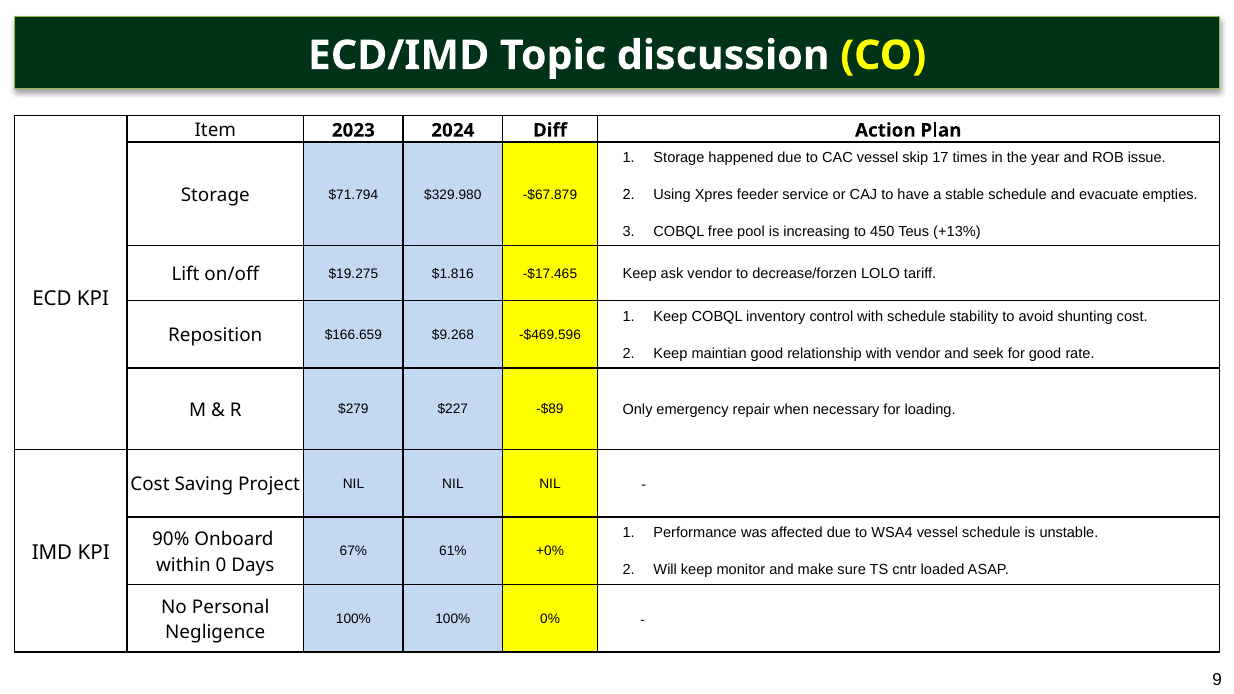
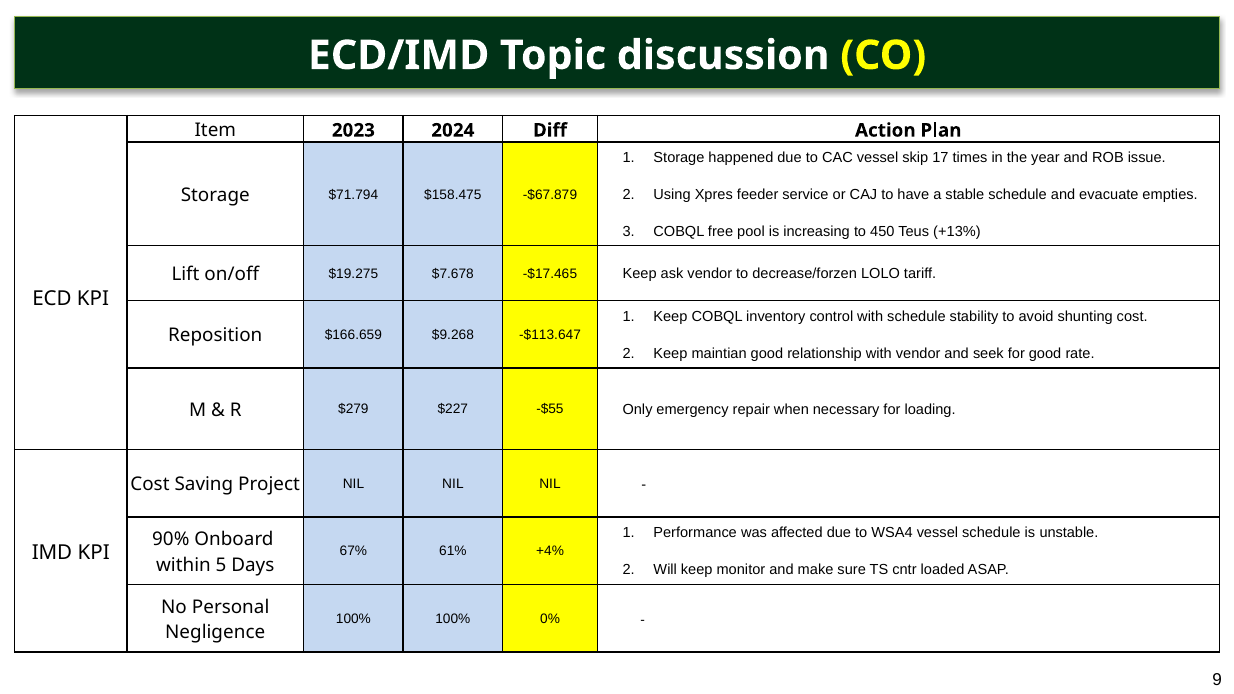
$329.980: $329.980 -> $158.475 (453, 195)
$1.816: $1.816 -> $7.678 (453, 274)
-$469.596: -$469.596 -> -$113.647 (550, 335)
-$89: -$89 -> -$55 (550, 409)
+0%: +0% -> +4% (550, 551)
0: 0 -> 5 (221, 565)
